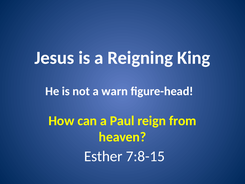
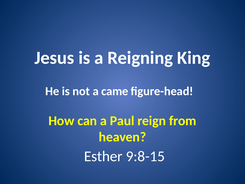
warn: warn -> came (115, 91)
7:8-15: 7:8-15 -> 9:8-15 (145, 156)
